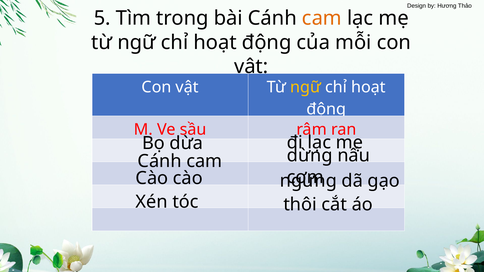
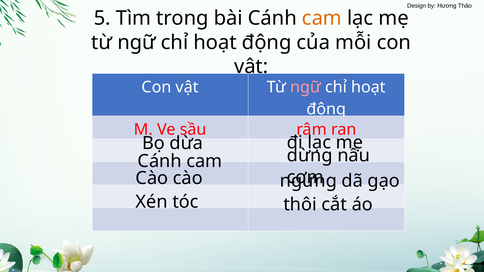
ngữ colour: yellow -> pink (306, 87)
